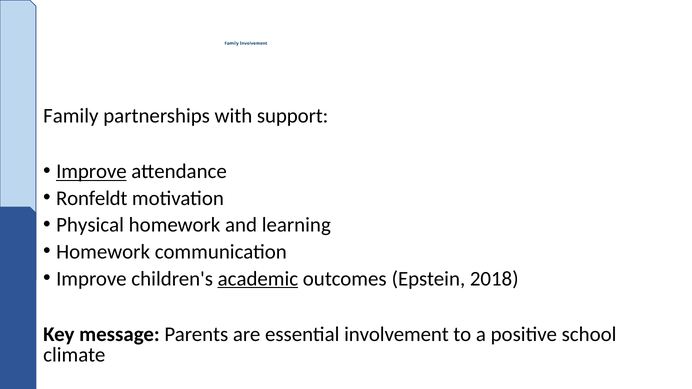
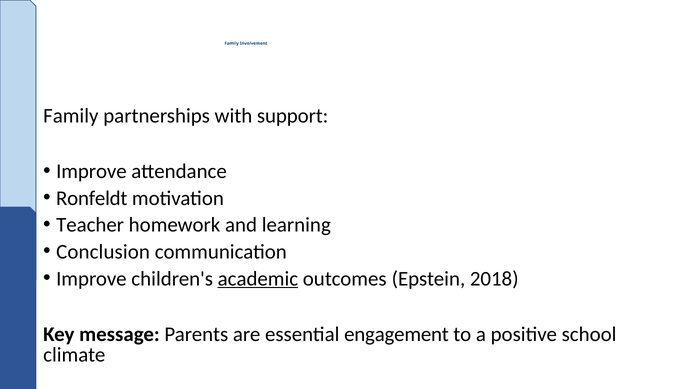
Improve underline: present -> none (91, 172)
Physical: Physical -> Teacher (90, 225)
Homework: Homework -> Conclusion (103, 252)
essential involvement: involvement -> engagement (396, 335)
